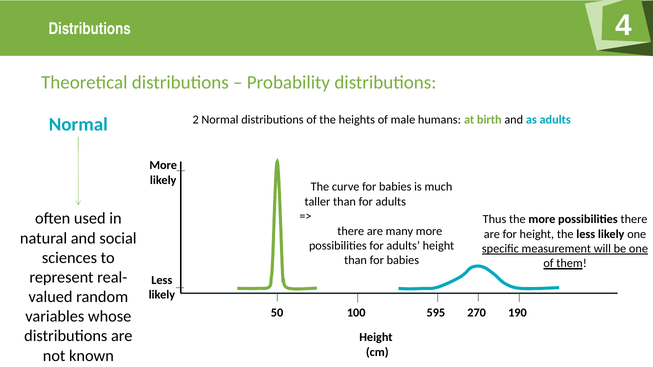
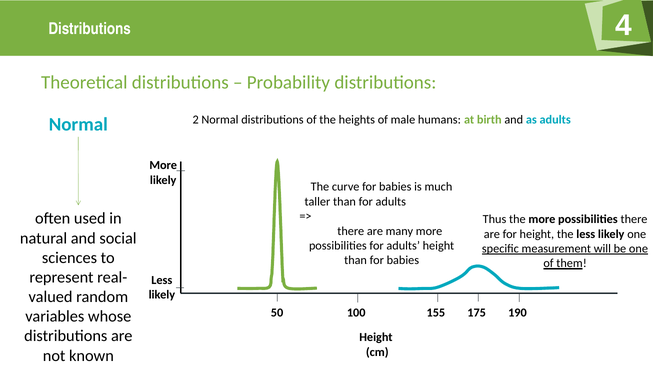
595: 595 -> 155 (436, 313)
270: 270 -> 175 (477, 313)
